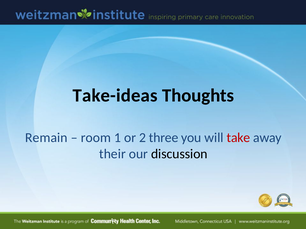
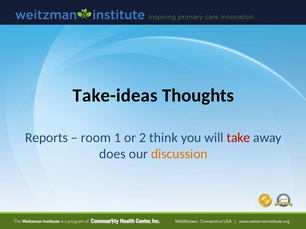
Remain: Remain -> Reports (46, 138)
three: three -> think (163, 138)
their: their -> does (112, 154)
discussion colour: black -> orange (179, 154)
